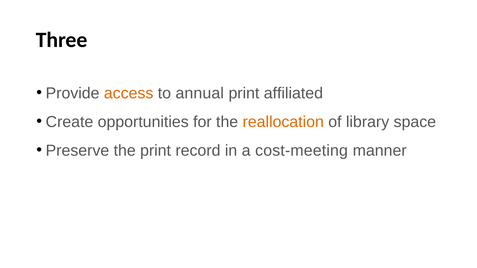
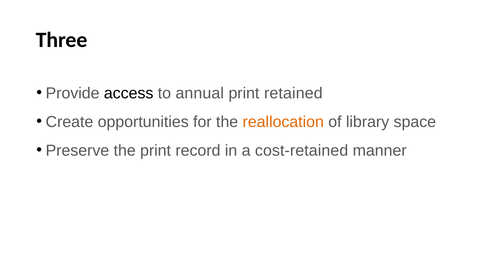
access colour: orange -> black (129, 93)
affiliated: affiliated -> retained (293, 93)
cost-meeting: cost-meeting -> cost-retained (302, 151)
